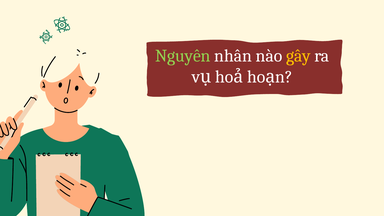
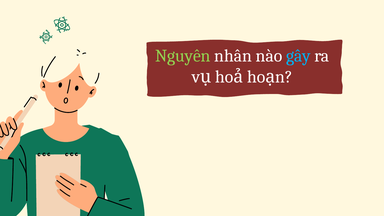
gây colour: yellow -> light blue (298, 56)
